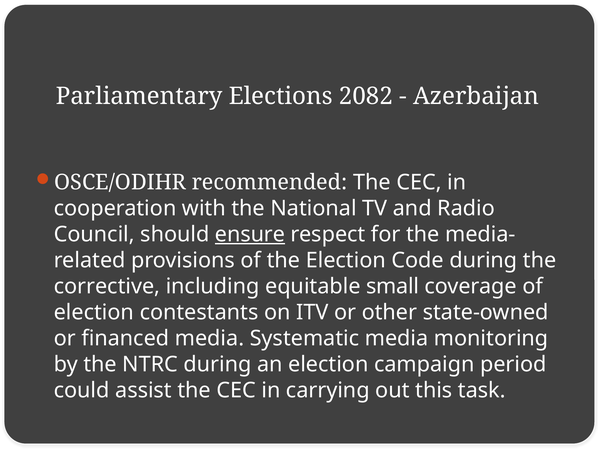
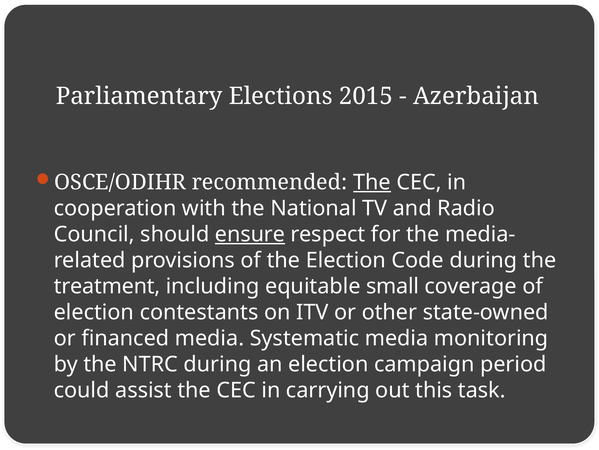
2082: 2082 -> 2015 (366, 96)
The underline: none -> present (372, 182)
corrective: corrective -> treatment (107, 286)
